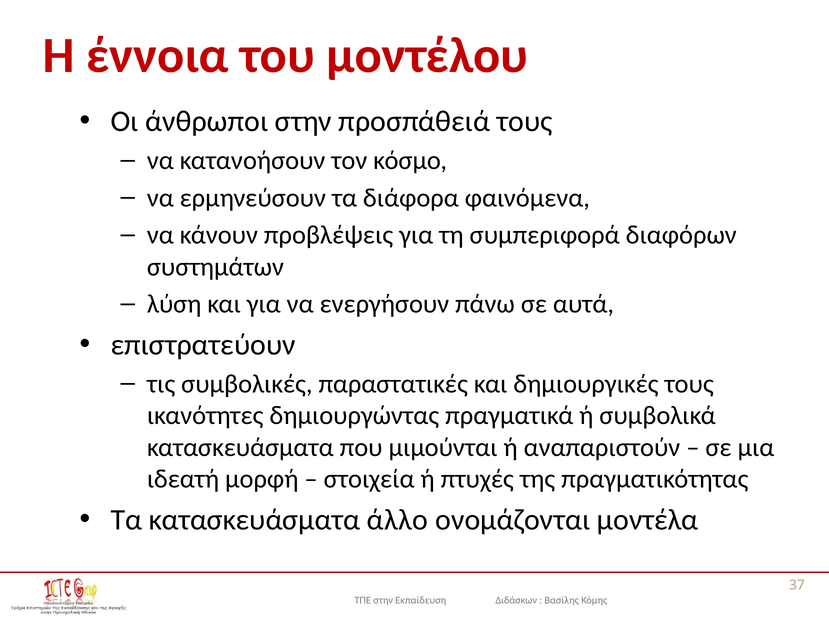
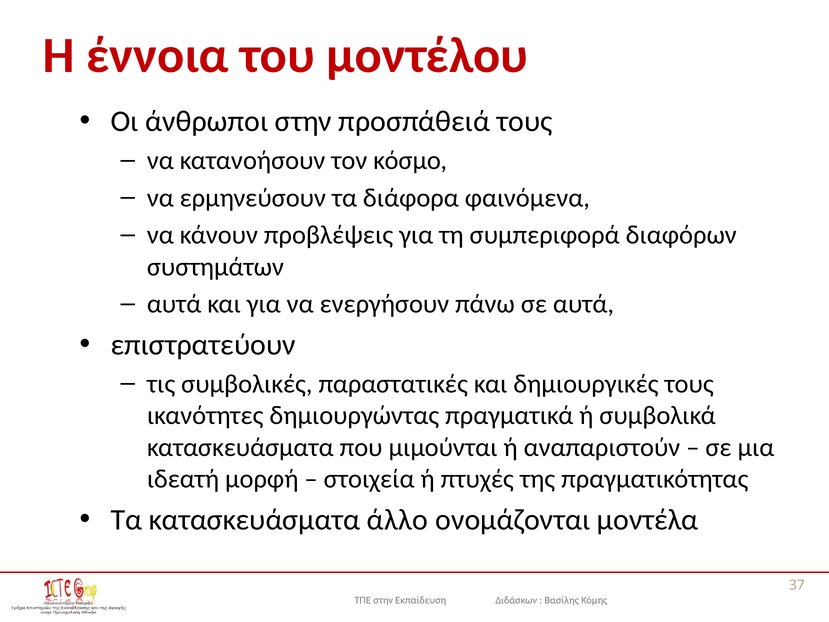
λύση: λύση -> αυτά (174, 304)
